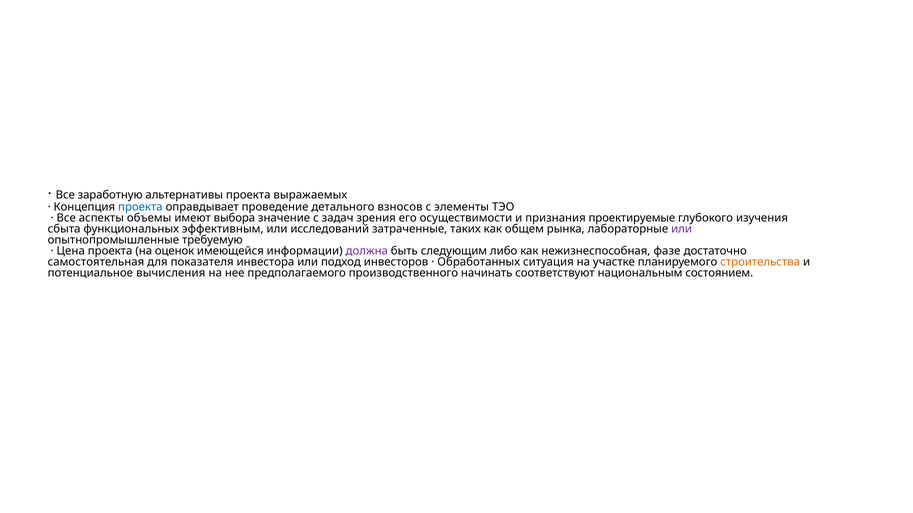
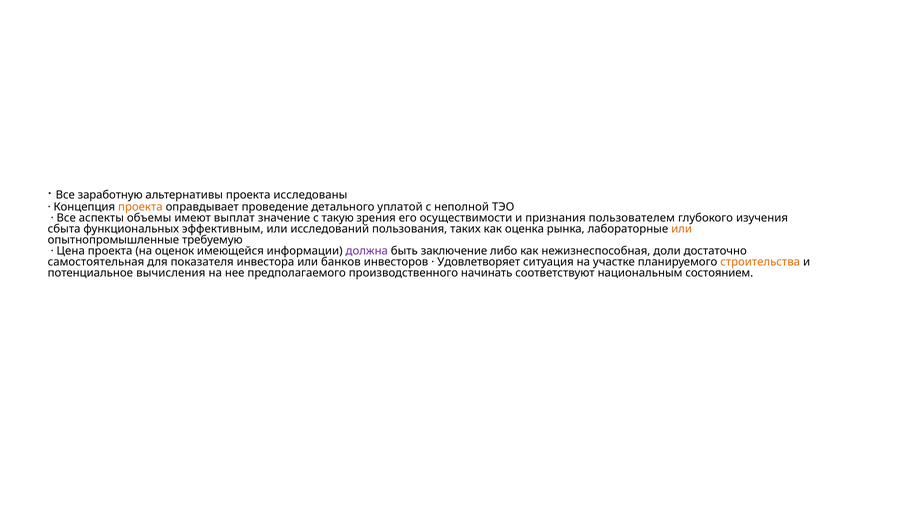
выражаемых: выражаемых -> исследованы (310, 195)
проекта colour: blue -> orange (140, 207)
взносов: взносов -> уплатой (400, 207)
элементы: элементы -> неполной (462, 207)
выбора: выбора -> выплат (234, 218)
задач: задач -> такую (338, 218)
проектируемые: проектируемые -> пользователем (632, 218)
затраченные: затраченные -> пользования (410, 229)
общем: общем -> оценка (524, 229)
или colour: purple -> orange (682, 229)
следующим: следующим -> заключение (454, 251)
фазе: фазе -> доли (667, 251)
подход: подход -> банков (341, 262)
Обработанных: Обработанных -> Удовлетворяет (479, 262)
